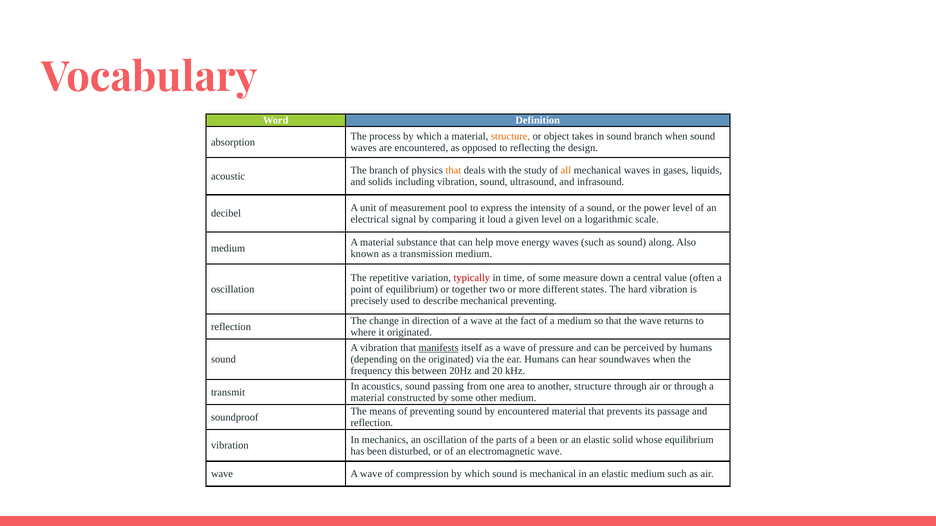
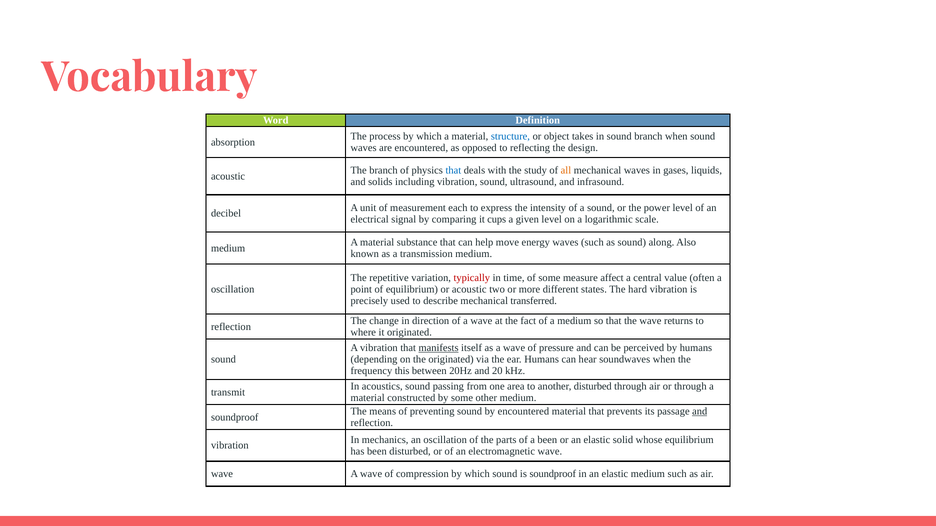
structure colour: orange -> blue (510, 136)
that colour: orange -> blue (453, 171)
pool: pool -> each (458, 208)
loud: loud -> cups (497, 220)
down: down -> affect (612, 278)
or together: together -> acoustic (469, 289)
mechanical preventing: preventing -> transferred (534, 301)
another structure: structure -> disturbed (593, 387)
and underline: none -> present (700, 412)
is mechanical: mechanical -> soundproof (553, 474)
